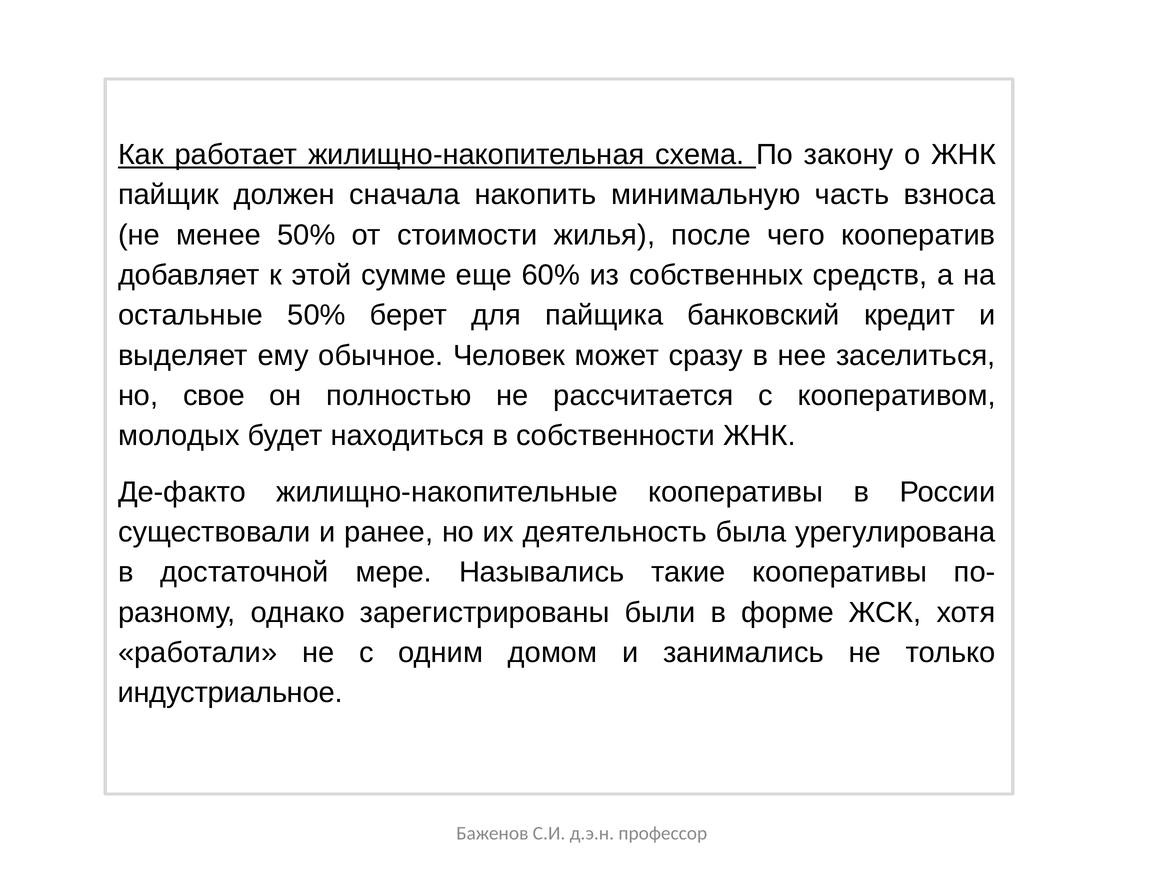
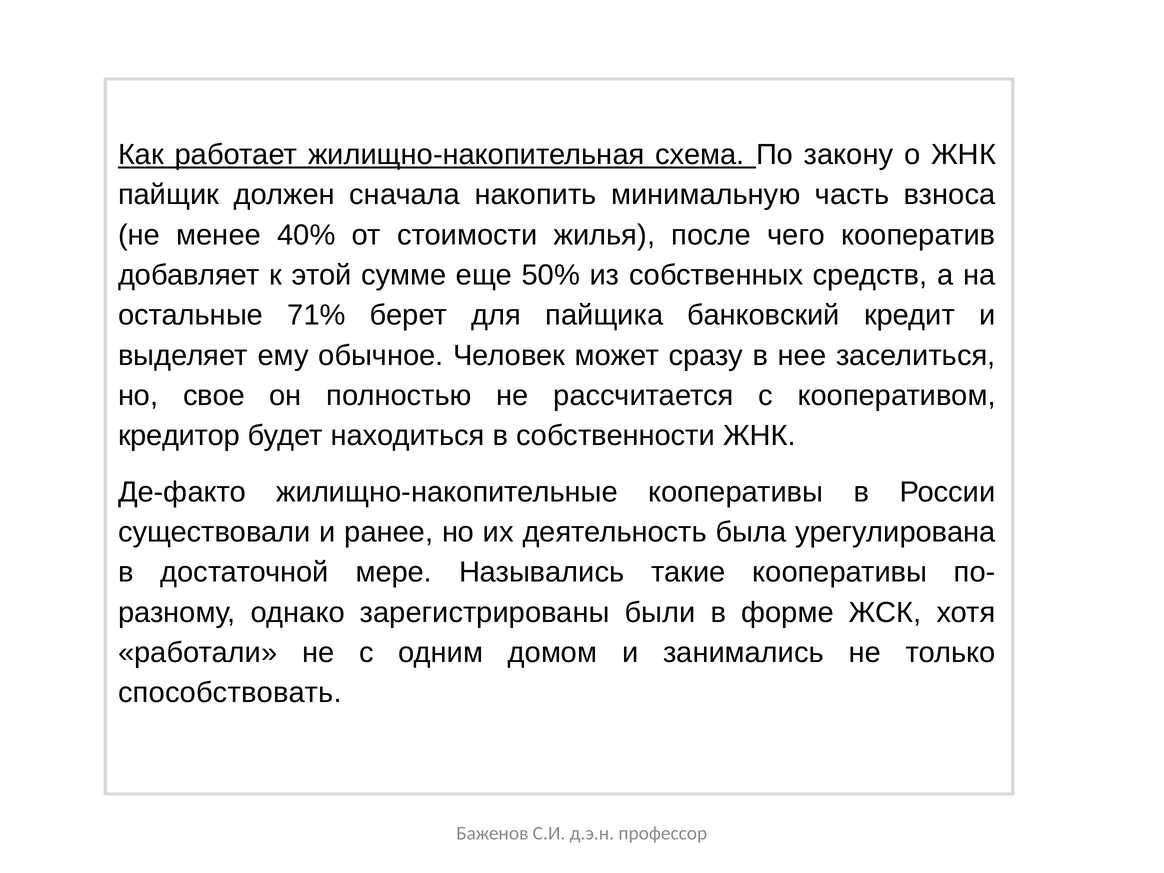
менее 50%: 50% -> 40% (306, 235)
60%: 60% -> 50% (551, 275)
остальные 50%: 50% -> 71% (317, 315)
молодых: молодых -> кредитор (179, 436)
индустриальное: индустриальное -> способствовать (230, 693)
